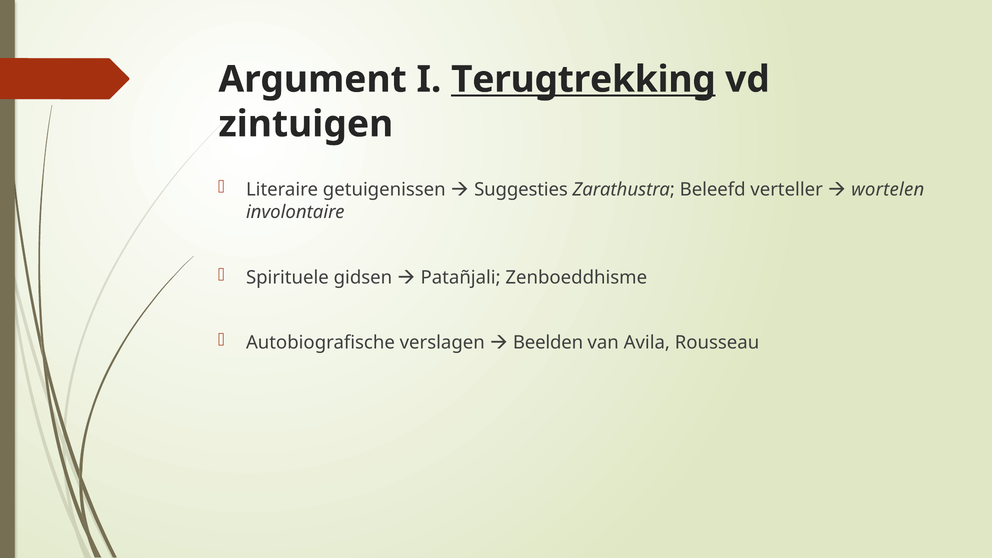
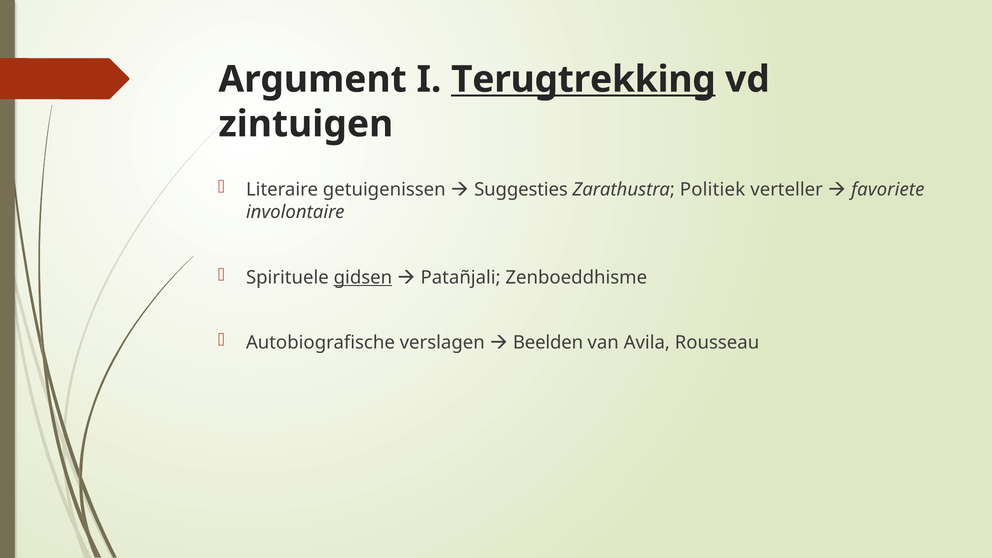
Beleefd: Beleefd -> Politiek (713, 190)
wortelen: wortelen -> favoriete (888, 190)
gidsen underline: none -> present (363, 277)
